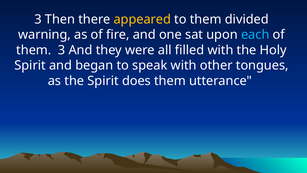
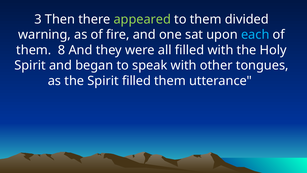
appeared colour: yellow -> light green (142, 19)
them 3: 3 -> 8 (62, 50)
Spirit does: does -> filled (136, 81)
